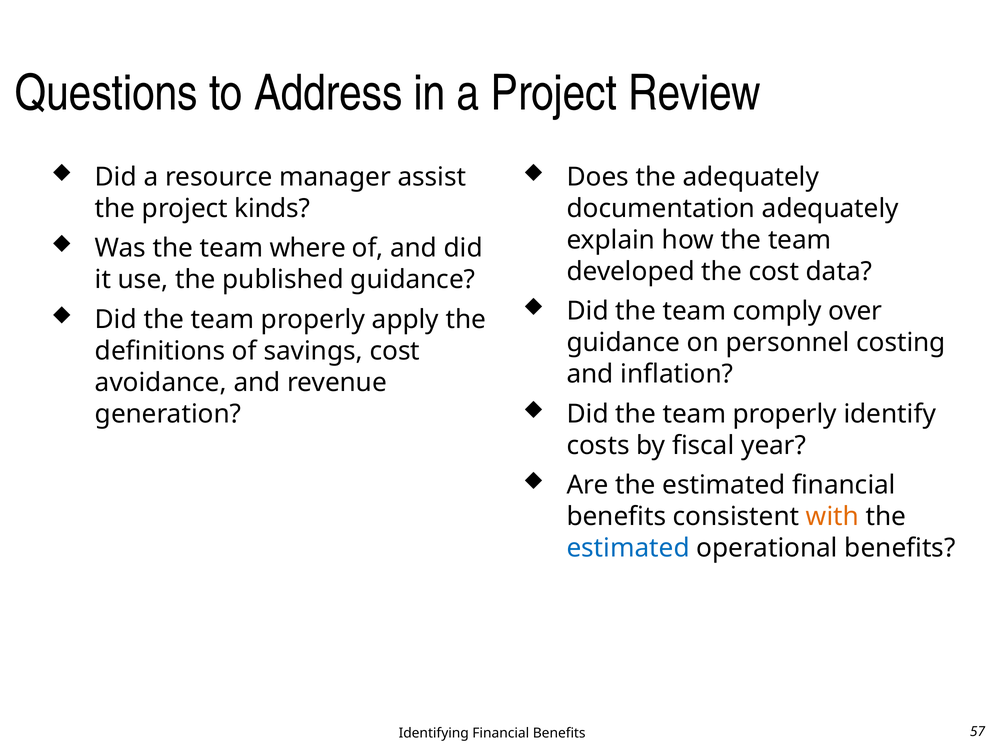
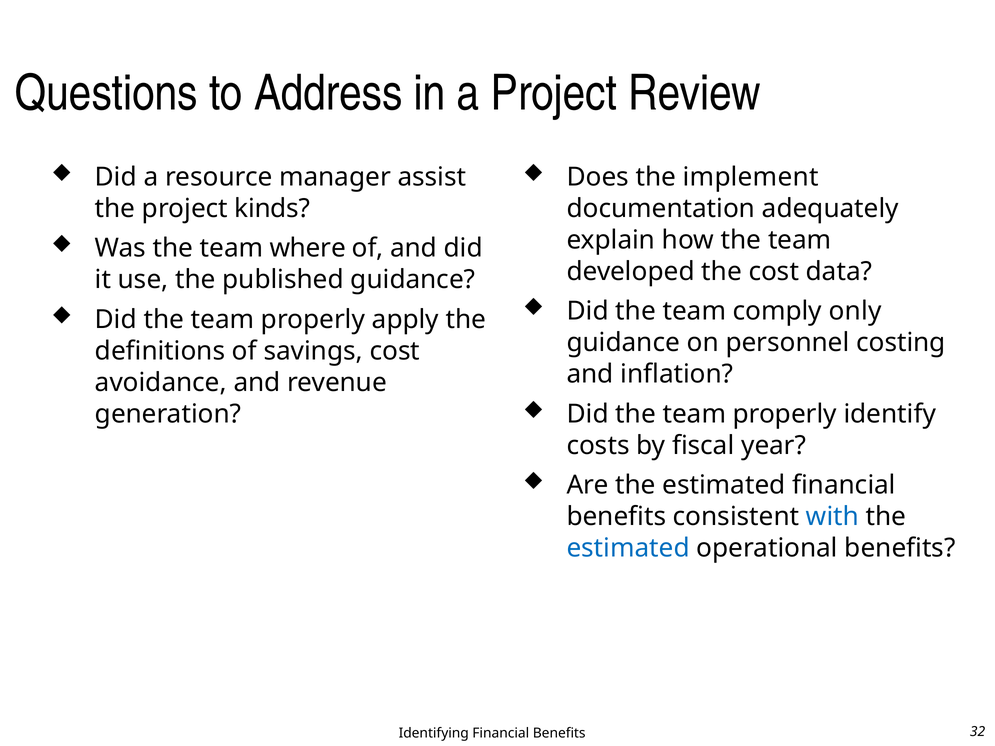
the adequately: adequately -> implement (751, 177)
over: over -> only (855, 311)
with colour: orange -> blue (832, 517)
57: 57 -> 32 (978, 732)
